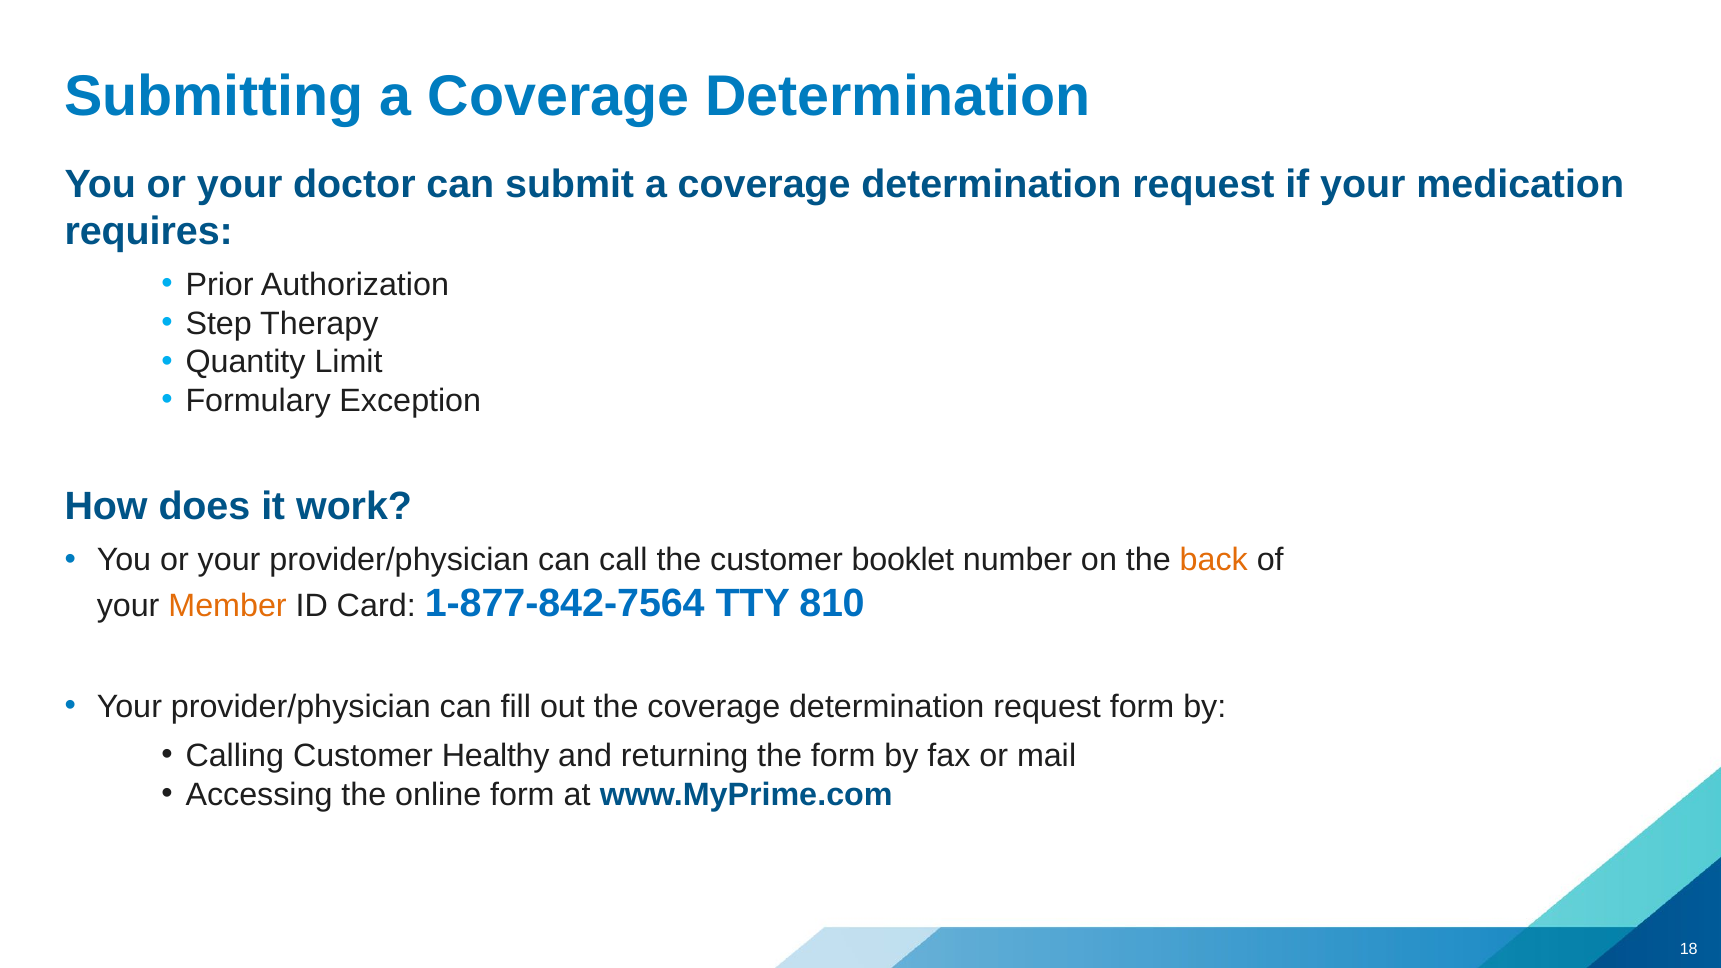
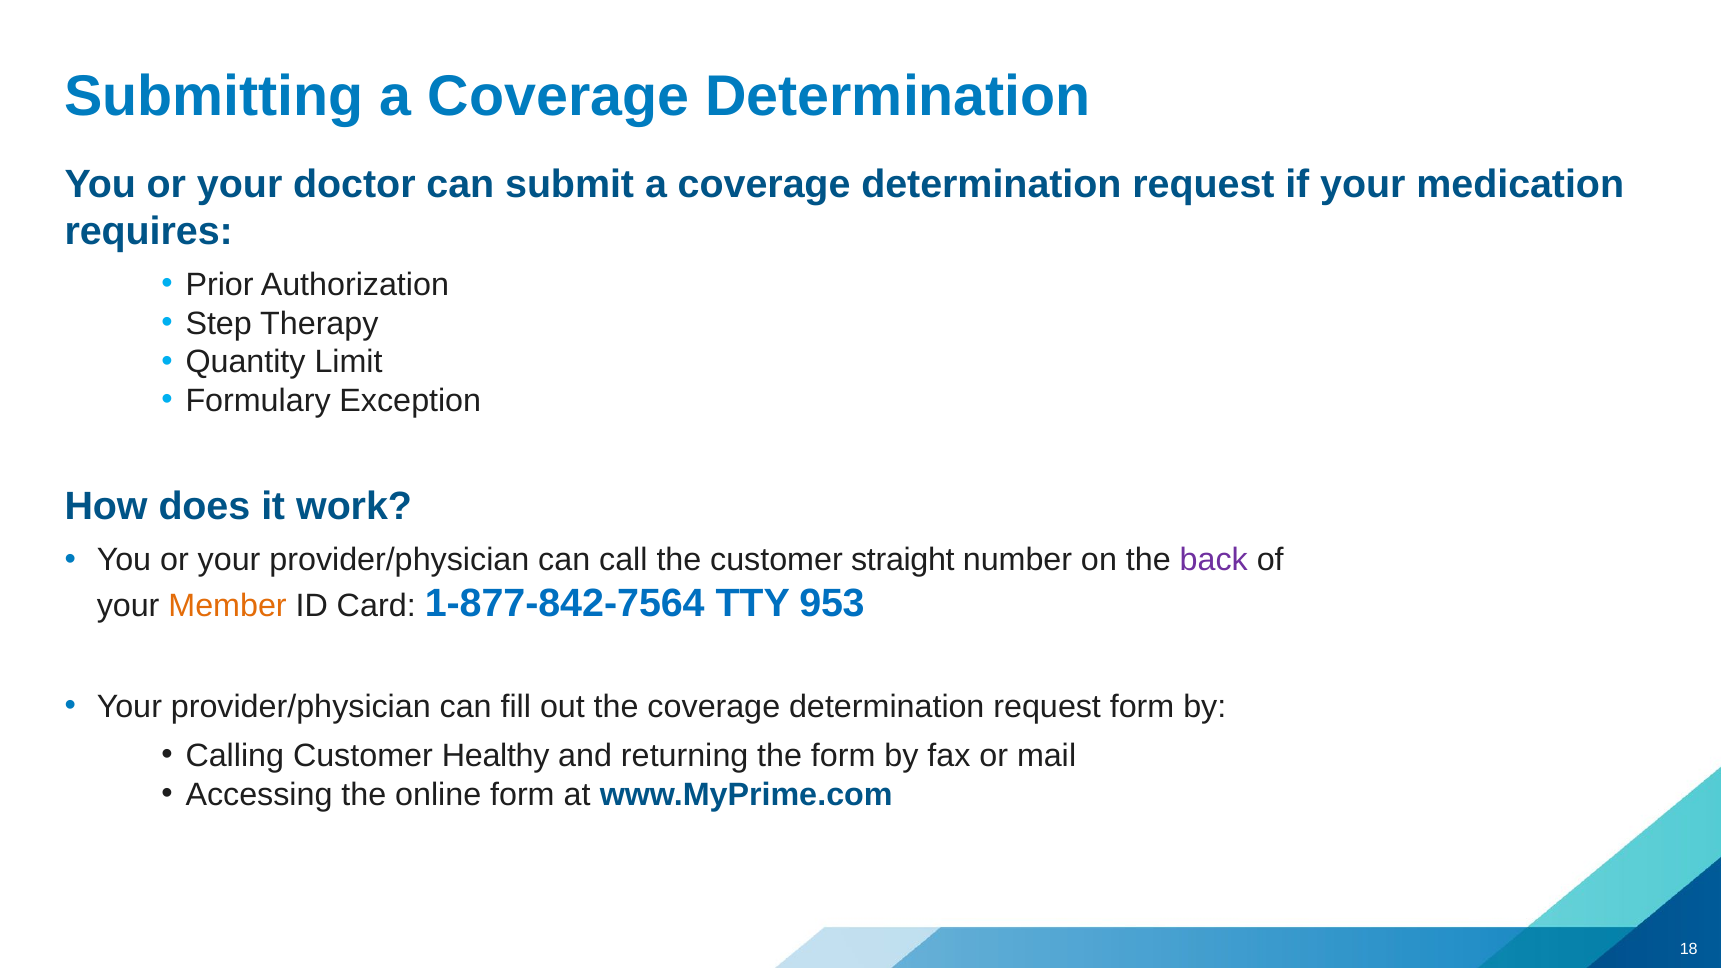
booklet: booklet -> straight (903, 560)
back colour: orange -> purple (1214, 560)
810: 810 -> 953 (832, 604)
